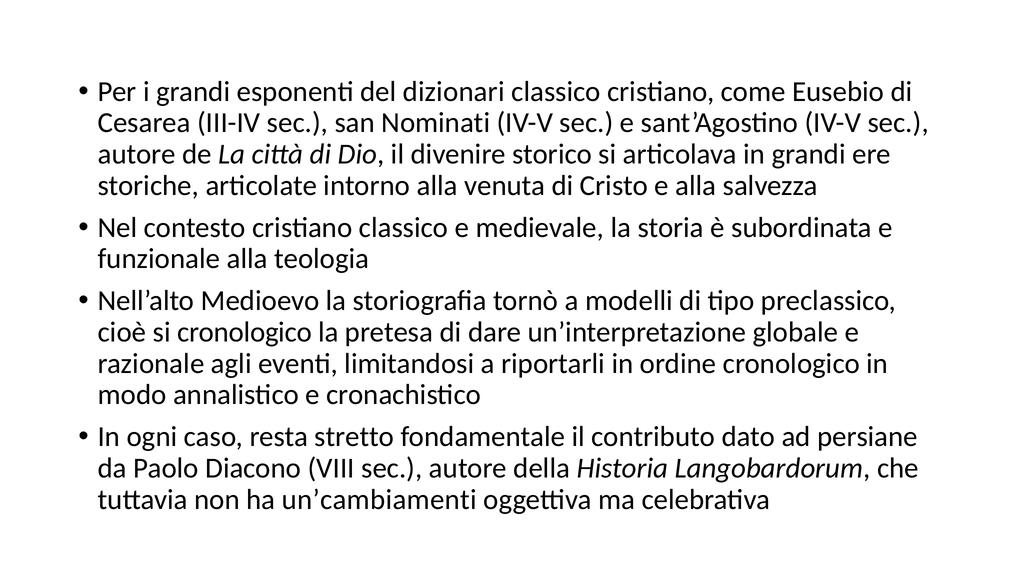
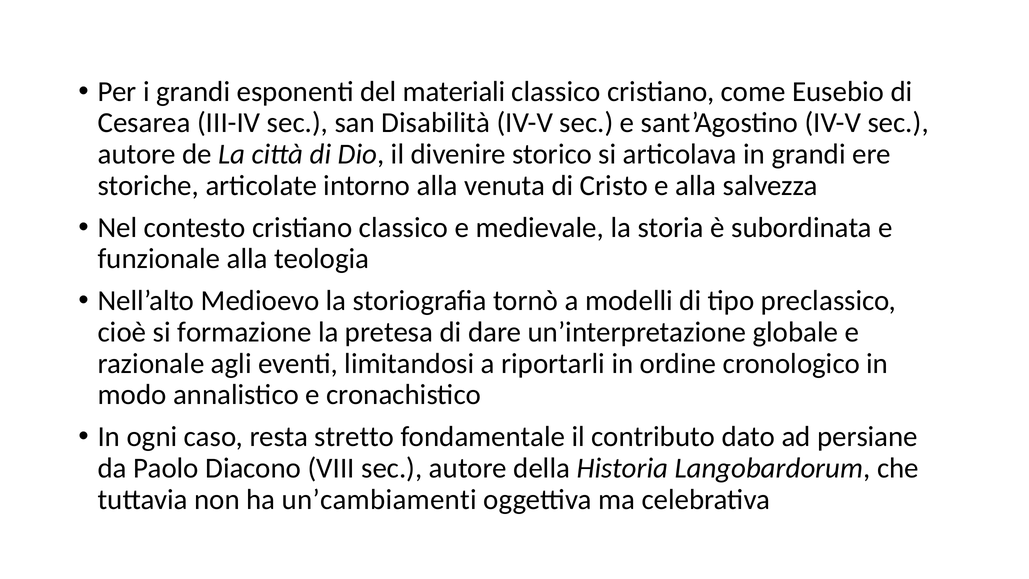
dizionari: dizionari -> materiali (454, 92)
Nominati: Nominati -> Disabilità (436, 123)
si cronologico: cronologico -> formazione (244, 332)
